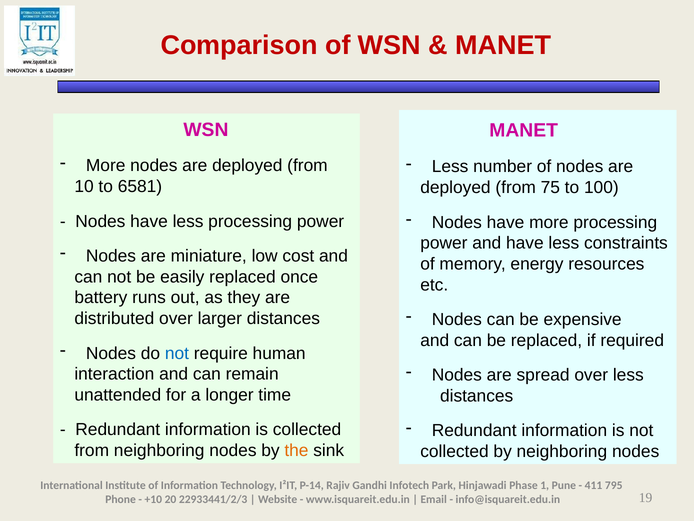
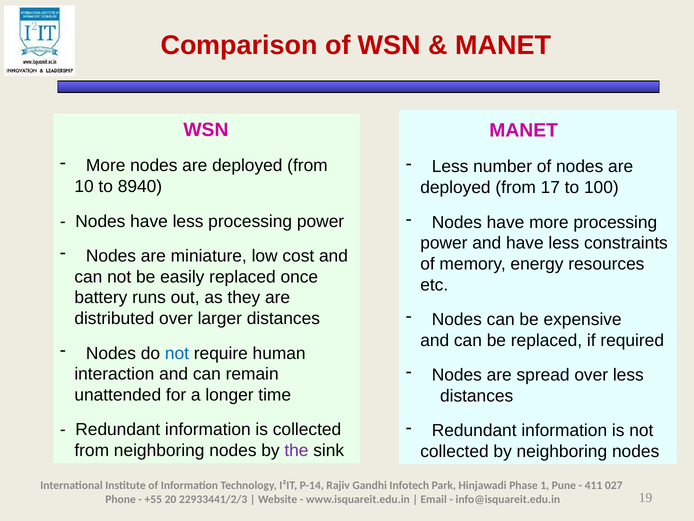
6581: 6581 -> 8940 (140, 186)
75: 75 -> 17 (550, 187)
the colour: orange -> purple (296, 450)
795: 795 -> 027 (614, 485)
+10: +10 -> +55 (153, 499)
